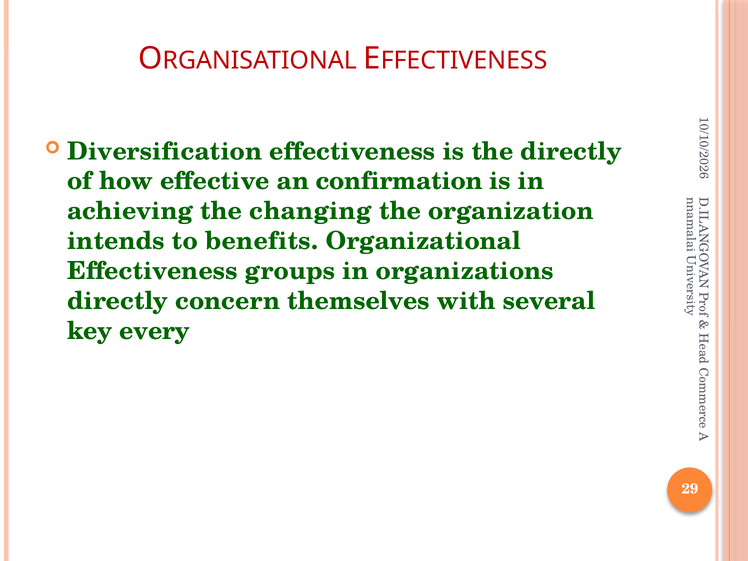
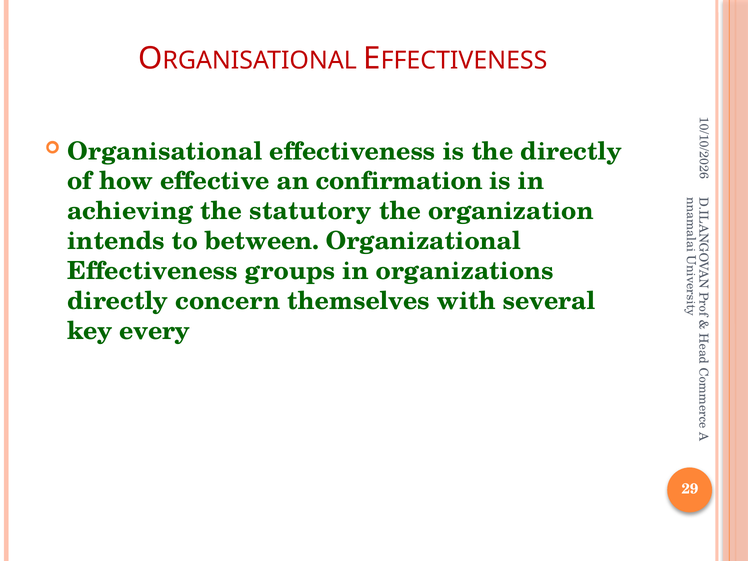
Diversification: Diversification -> Organisational (165, 151)
changing: changing -> statutory (310, 211)
benefits: benefits -> between (262, 241)
